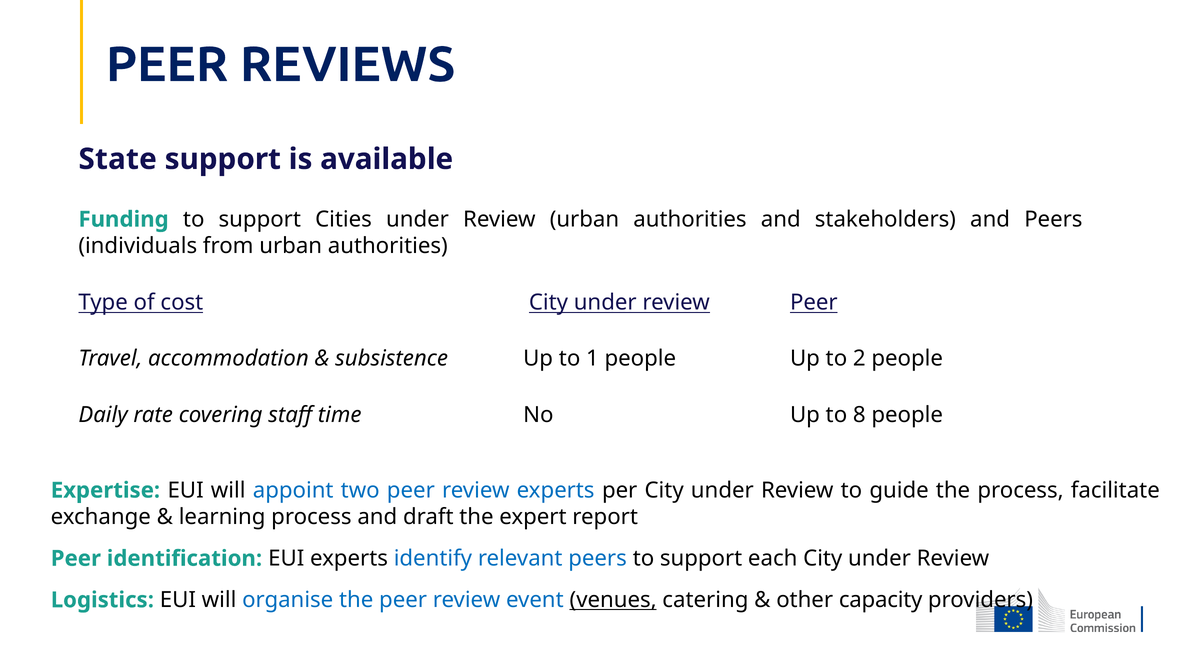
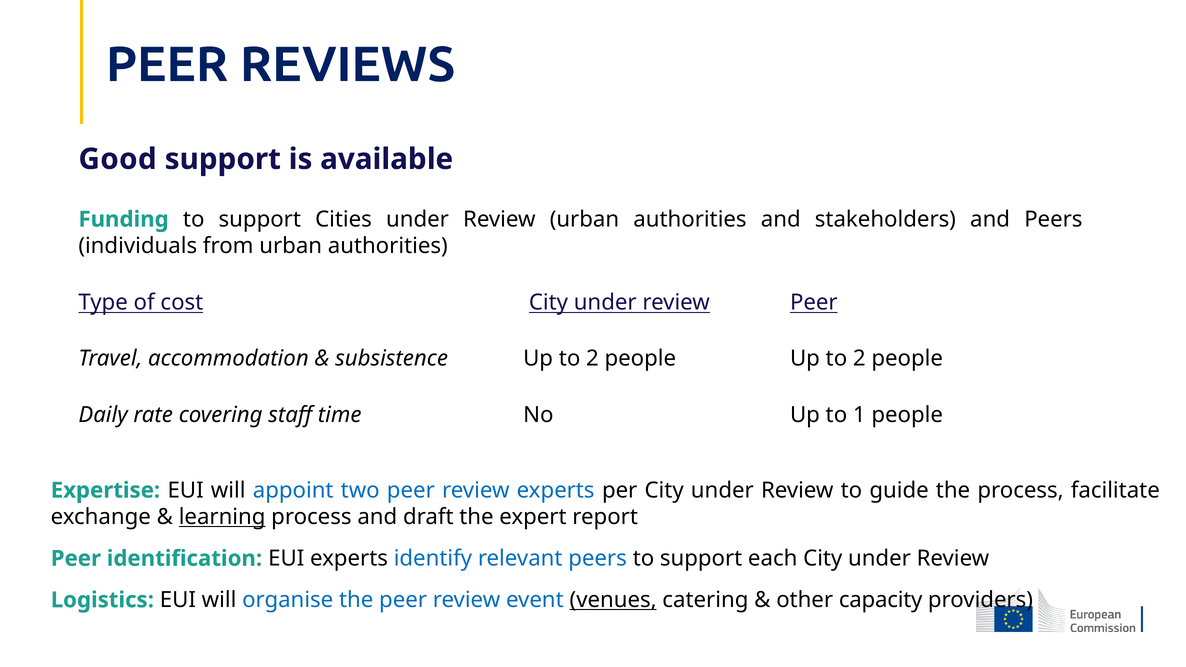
State: State -> Good (118, 159)
subsistence Up to 1: 1 -> 2 (592, 359)
8: 8 -> 1 (859, 415)
learning underline: none -> present (222, 517)
